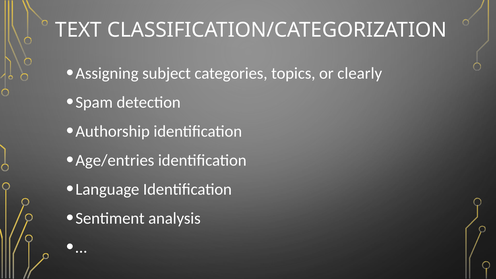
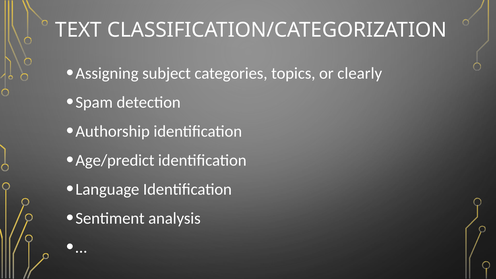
Age/entries: Age/entries -> Age/predict (115, 160)
